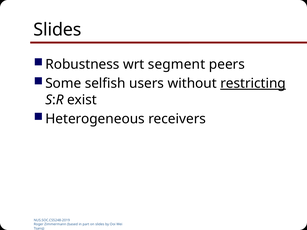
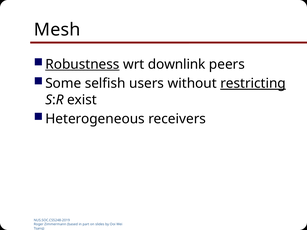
Slides: Slides -> Mesh (57, 30)
Robustness underline: none -> present (82, 64)
segment: segment -> downlink (177, 64)
